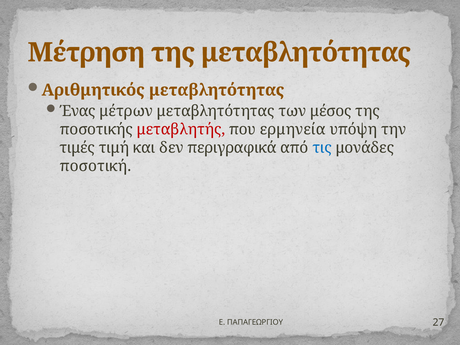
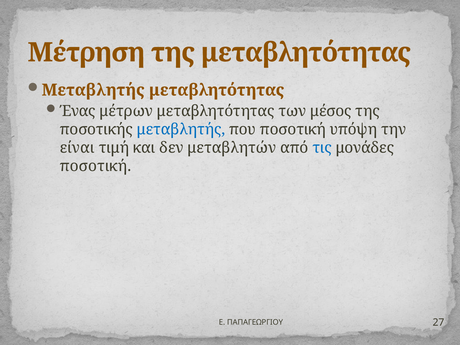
Αριθμητικός: Αριθμητικός -> Μεταβλητής (93, 90)
μεταβλητής colour: red -> blue (181, 129)
που ερμηνεία: ερμηνεία -> ποσοτική (293, 129)
τιμές: τιμές -> είναι (77, 148)
περιγραφικά: περιγραφικά -> μεταβλητών (232, 148)
